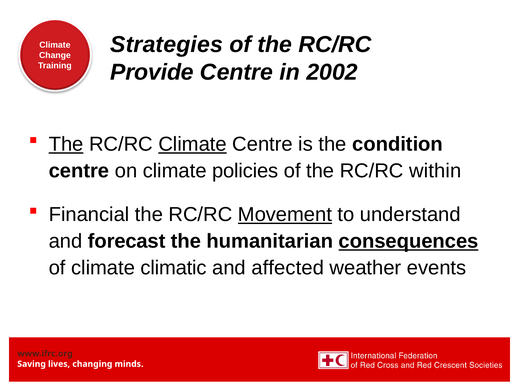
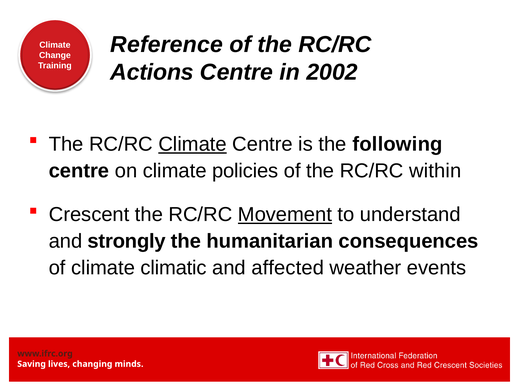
Strategies: Strategies -> Reference (167, 45)
Provide: Provide -> Actions (152, 72)
The underline: present -> none (66, 144)
condition: condition -> following (397, 144)
Financial: Financial -> Crescent (89, 215)
forecast: forecast -> strongly (127, 241)
consequences underline: present -> none (409, 241)
